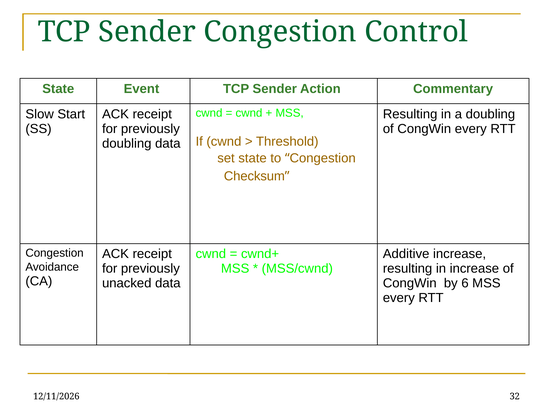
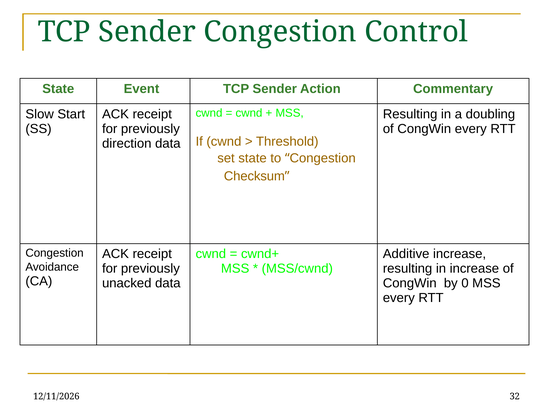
doubling: doubling -> direction (127, 143)
6: 6 -> 0 (465, 283)
